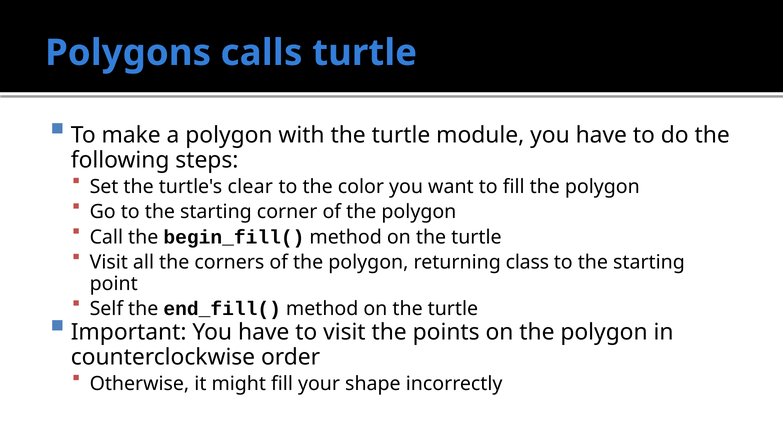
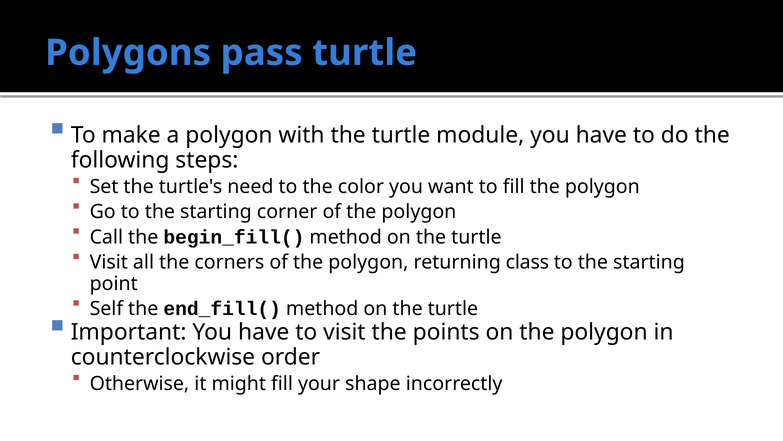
calls: calls -> pass (262, 53)
clear: clear -> need (250, 186)
